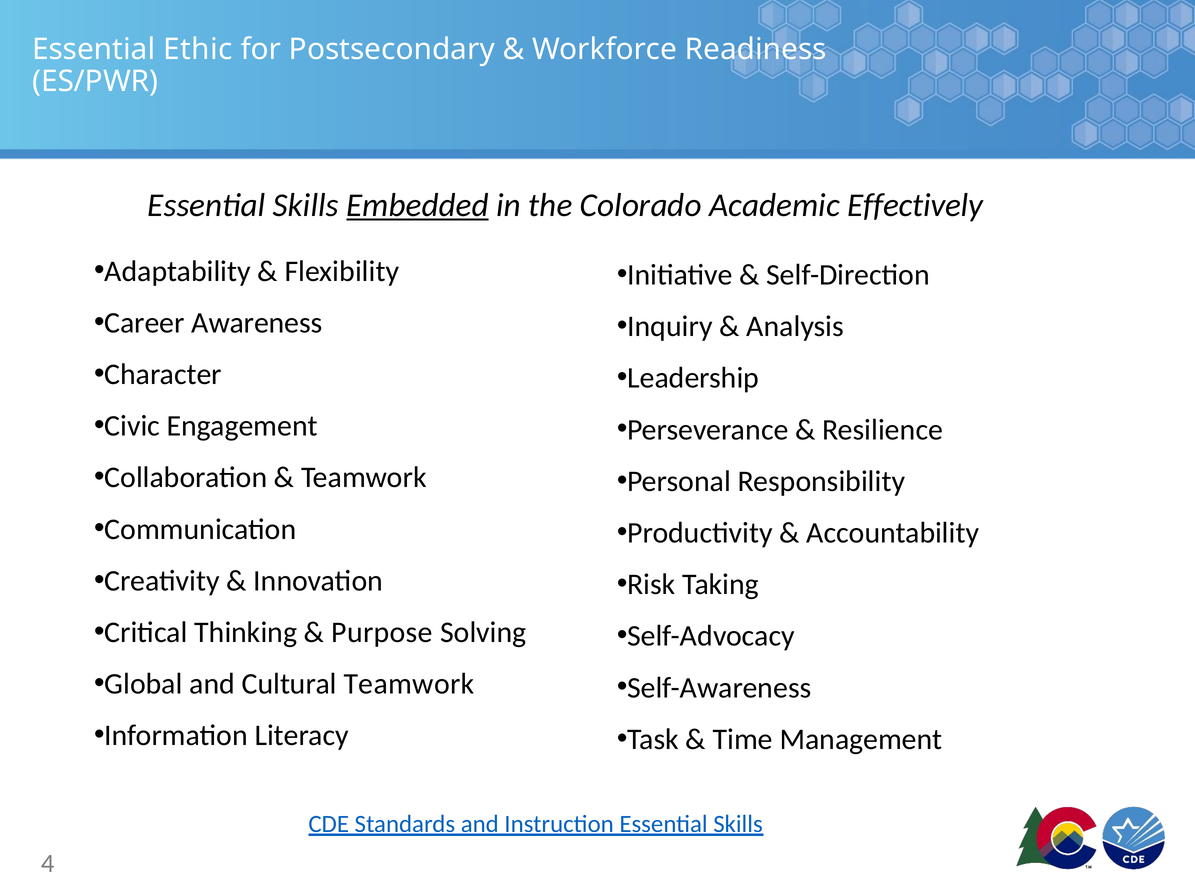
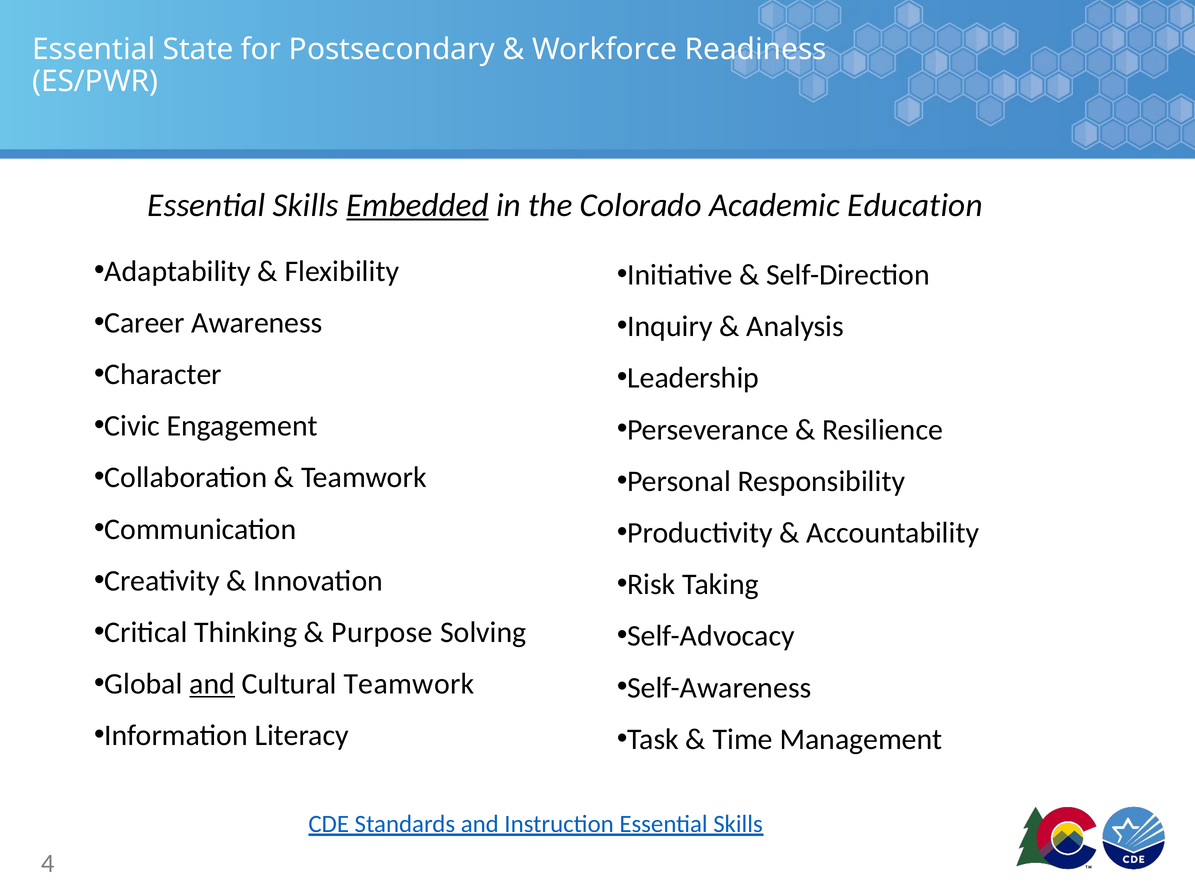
Ethic: Ethic -> State (198, 49)
Effectively: Effectively -> Education (915, 205)
and underline: none -> present (212, 684)
